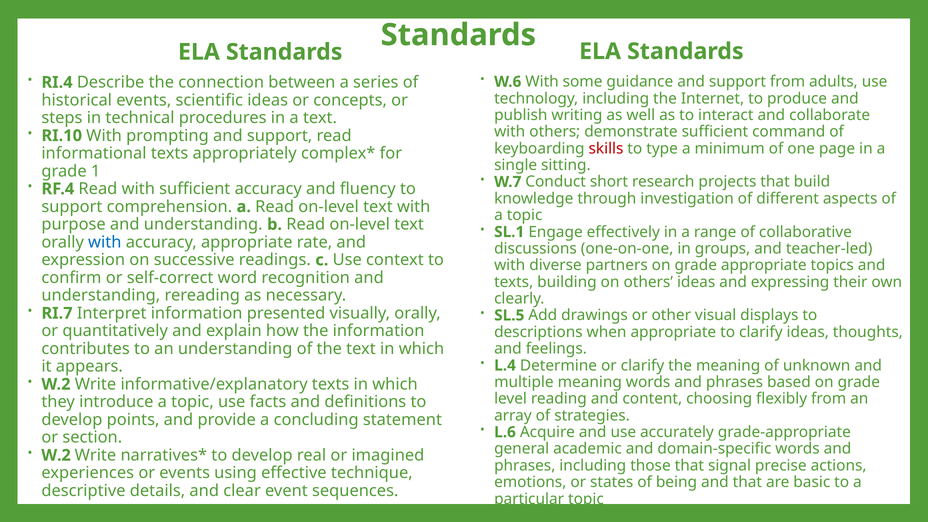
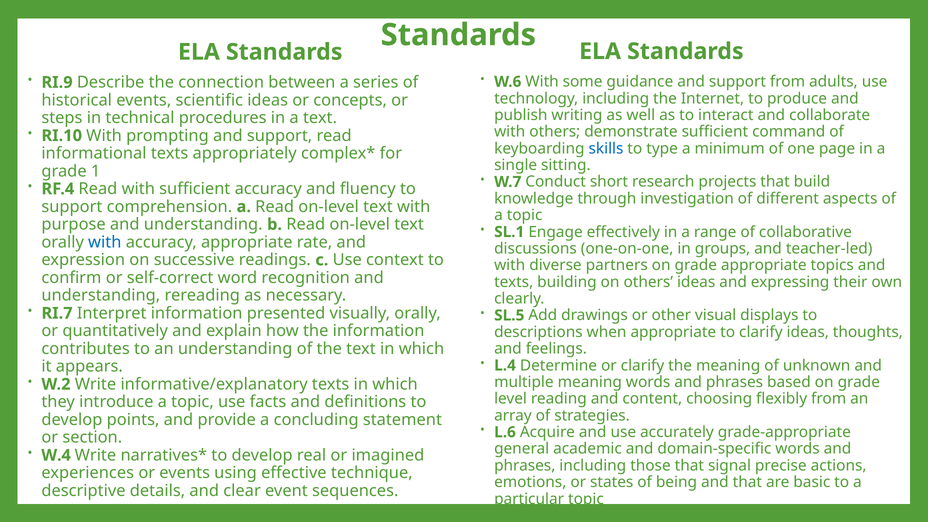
RI.4: RI.4 -> RI.9 (57, 82)
skills colour: red -> blue (606, 148)
W.2: W.2 -> W.4 (56, 455)
